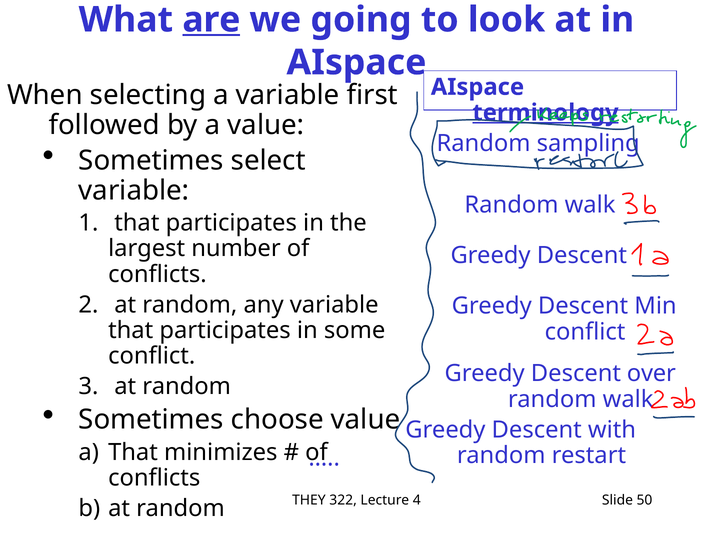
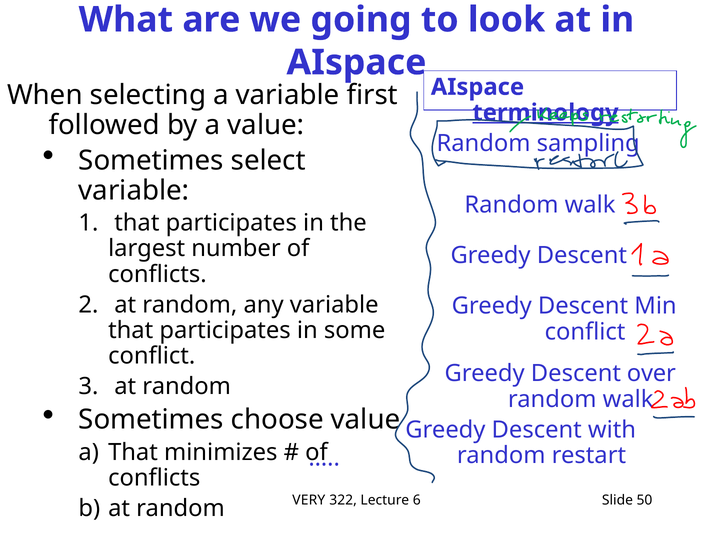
are underline: present -> none (211, 20)
THEY: THEY -> VERY (309, 500)
4: 4 -> 6 (417, 500)
